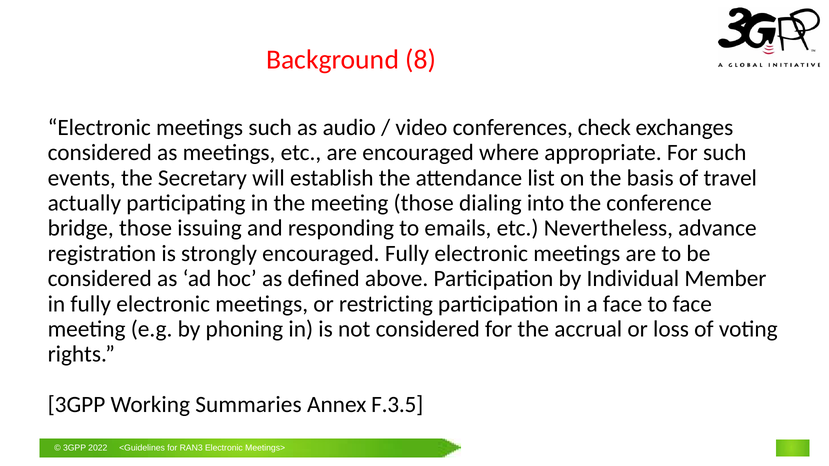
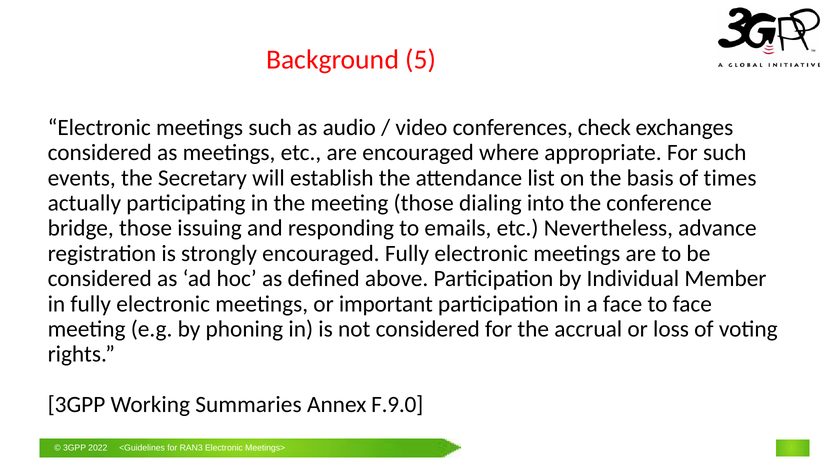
8: 8 -> 5 (421, 59)
travel: travel -> times (730, 178)
restricting: restricting -> important (386, 304)
F.3.5: F.3.5 -> F.9.0 (397, 405)
